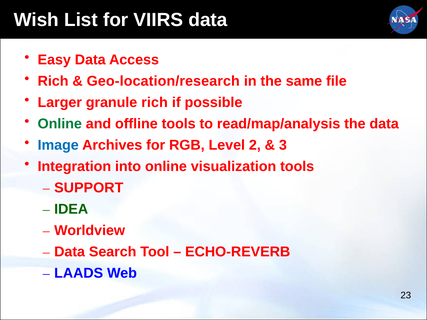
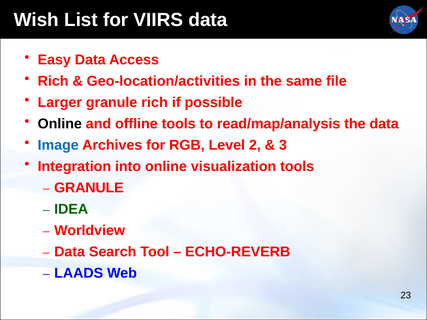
Geo-location/research: Geo-location/research -> Geo-location/activities (163, 81)
Online colour: green -> black (60, 124)
SUPPORT: SUPPORT -> GRANULE (89, 188)
